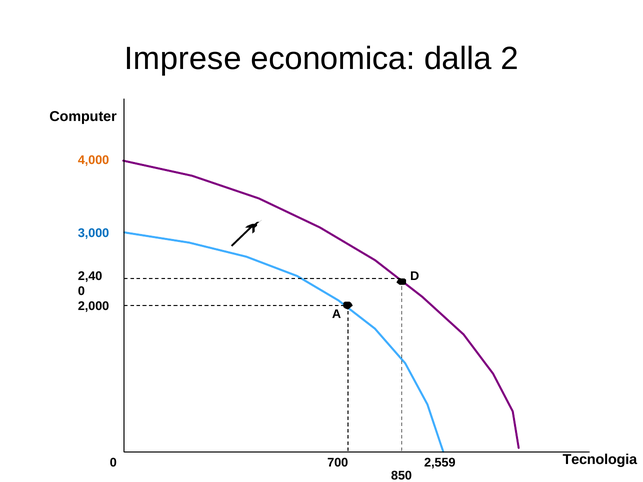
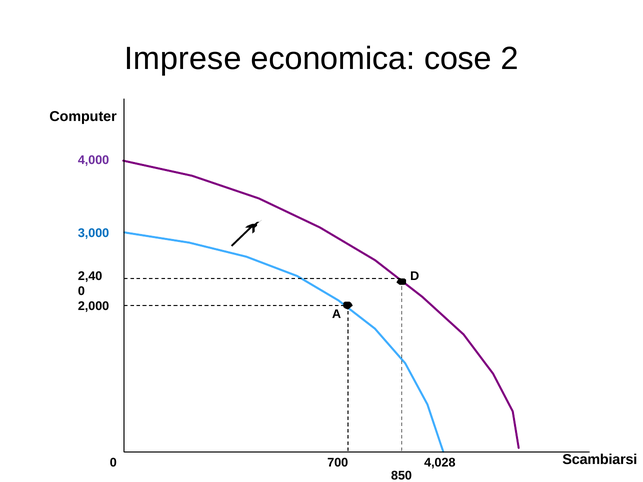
dalla: dalla -> cose (458, 59)
4,000 colour: orange -> purple (94, 160)
Tecnologia: Tecnologia -> Scambiarsi (600, 460)
2,559: 2,559 -> 4,028 (440, 463)
